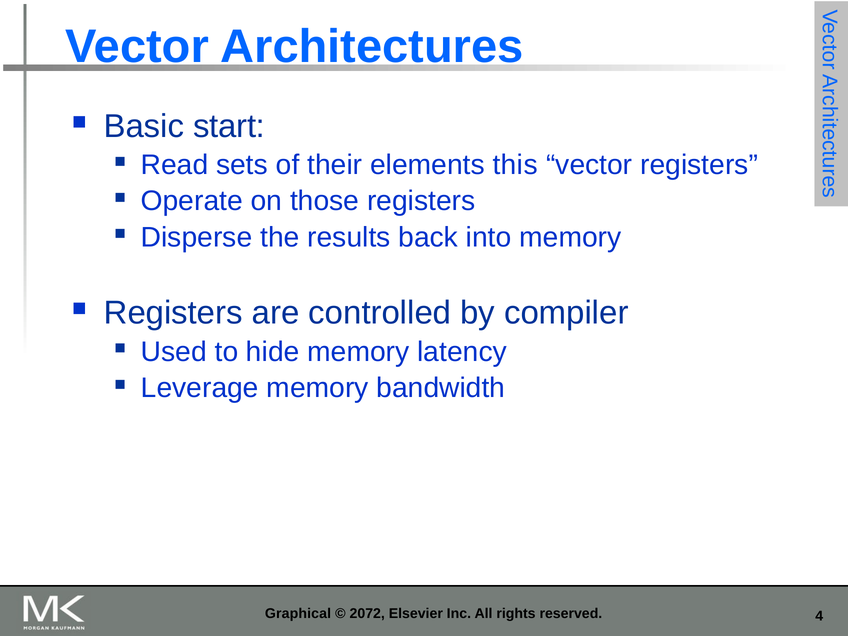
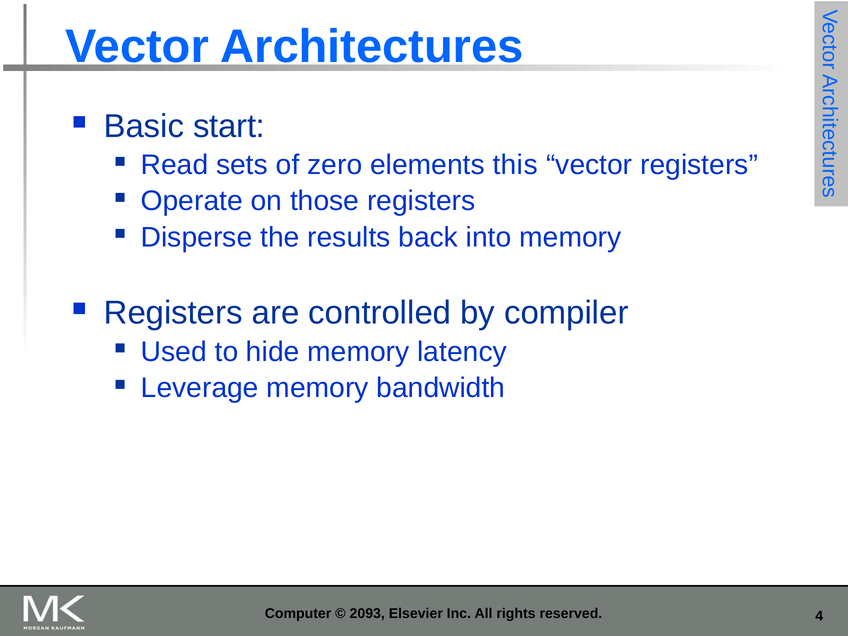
their: their -> zero (335, 165)
Graphical: Graphical -> Computer (298, 613)
2072: 2072 -> 2093 (367, 613)
